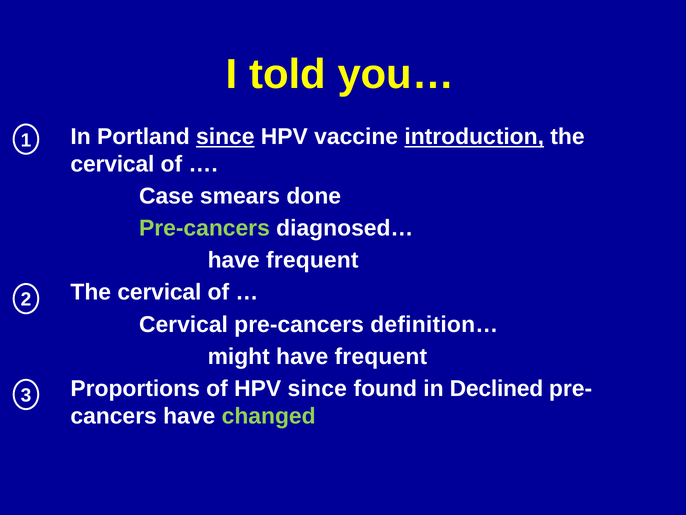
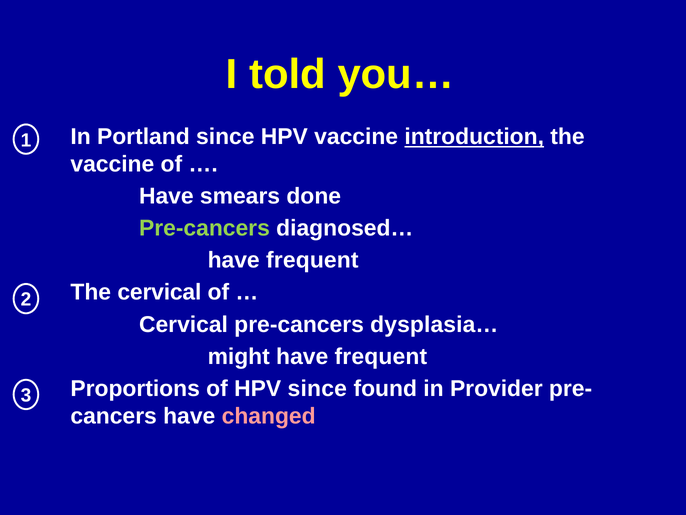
since underline: present -> none (225, 137)
cervical: cervical -> vaccine (112, 164)
Case: Case -> Have (166, 196)
definition…: definition… -> dysplasia… (434, 324)
Declined: Declined -> Provider (496, 388)
changed colour: light green -> pink (269, 416)
